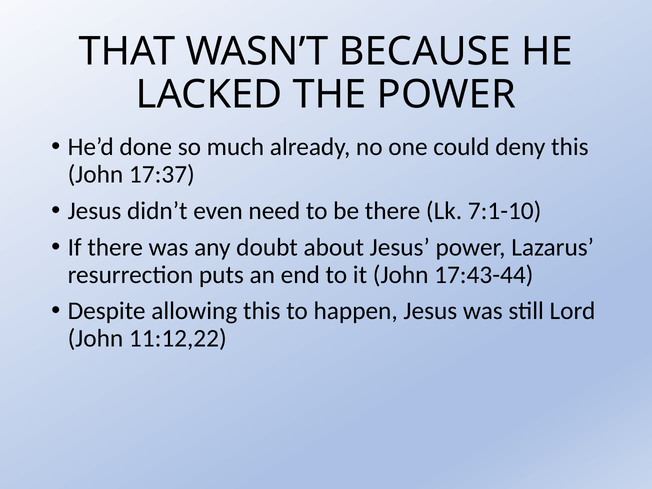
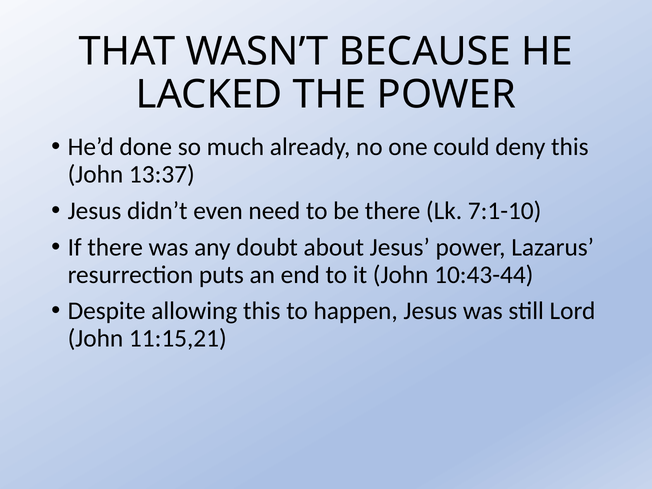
17:37: 17:37 -> 13:37 (162, 174)
17:43-44: 17:43-44 -> 10:43-44 (484, 275)
11:12,22: 11:12,22 -> 11:15,21 (178, 339)
